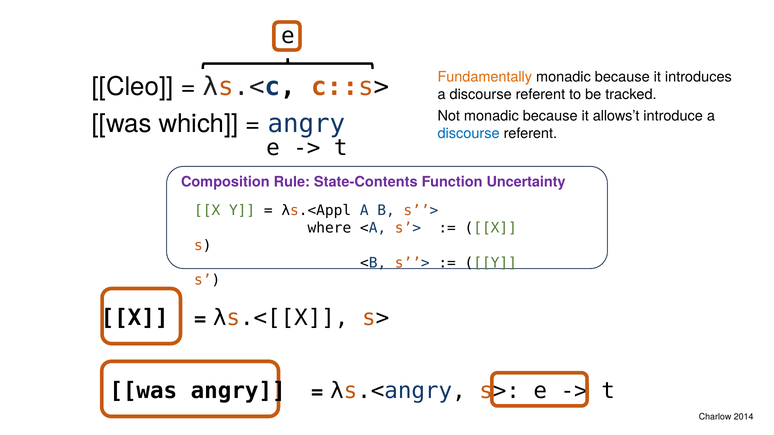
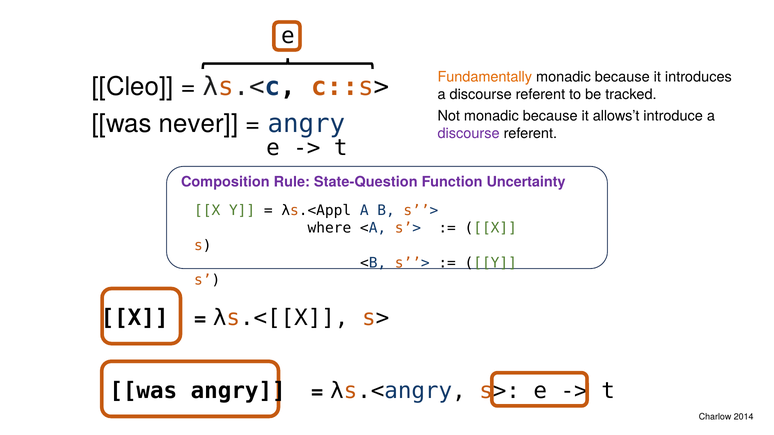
which: which -> never (198, 124)
discourse colour: blue -> purple (469, 134)
State-Contents: State-Contents -> State-Question (366, 182)
